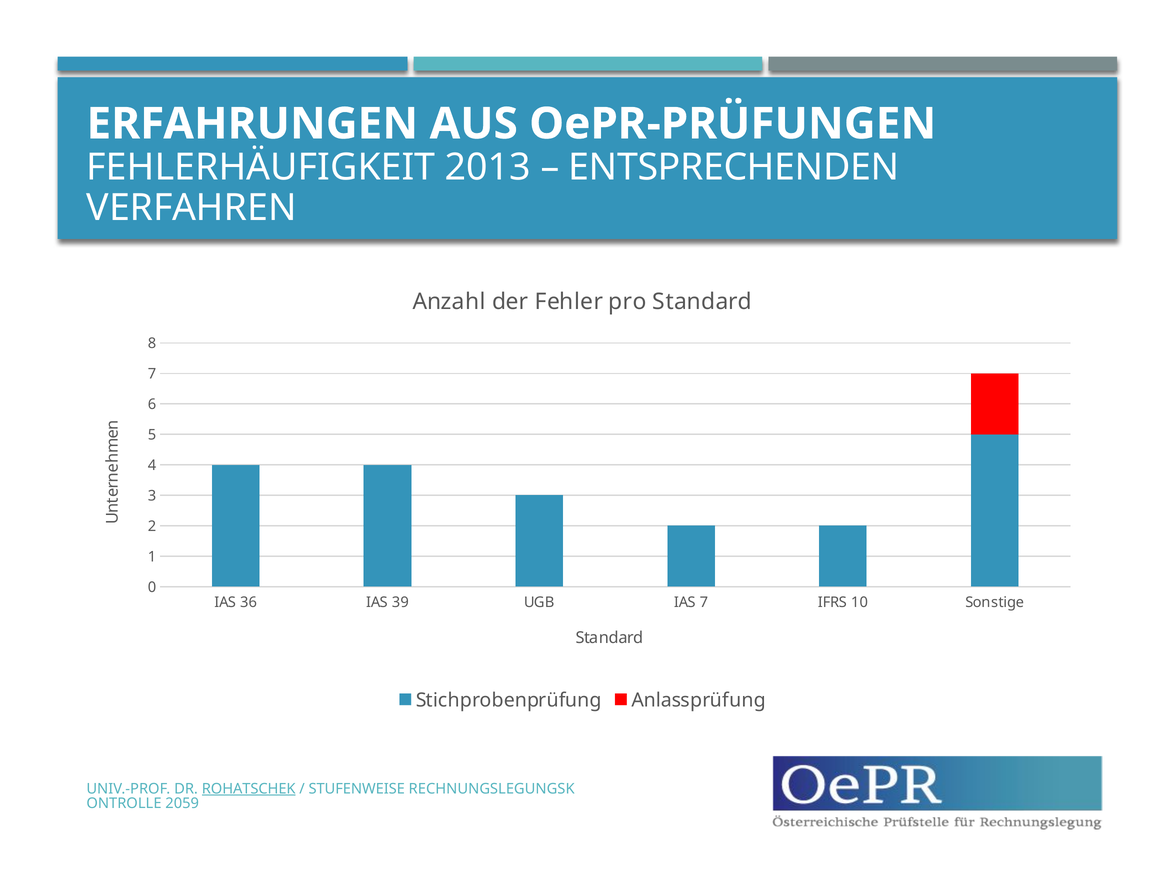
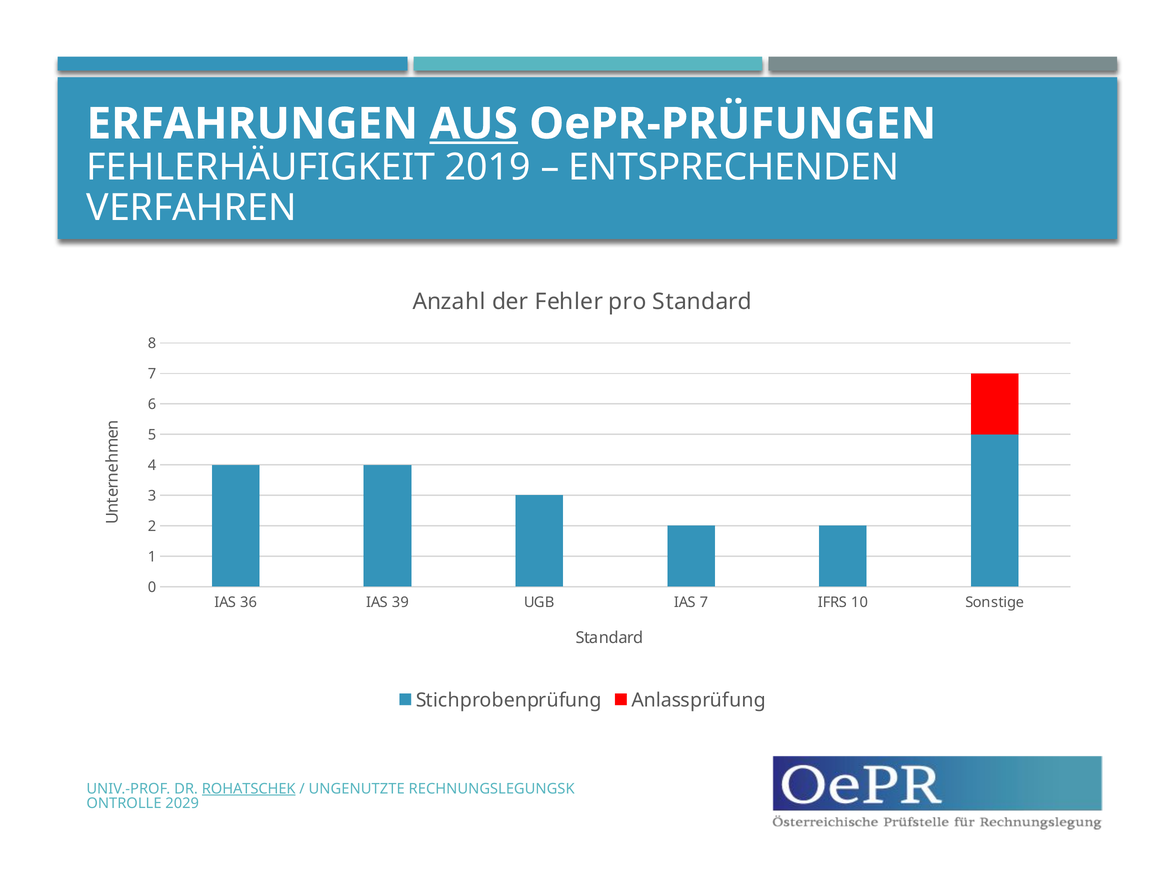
AUS underline: none -> present (474, 124)
2013: 2013 -> 2019 (488, 167)
STUFENWEISE: STUFENWEISE -> UNGENUTZTE (357, 789)
2059: 2059 -> 2029 (182, 803)
